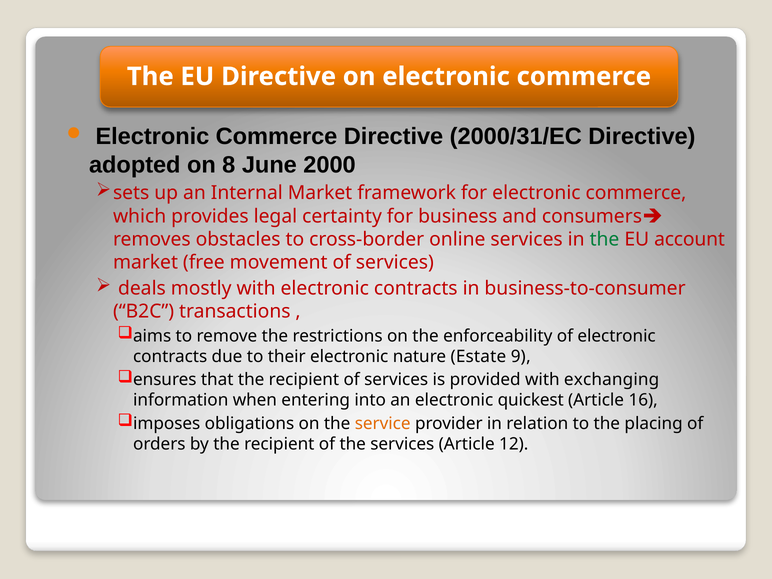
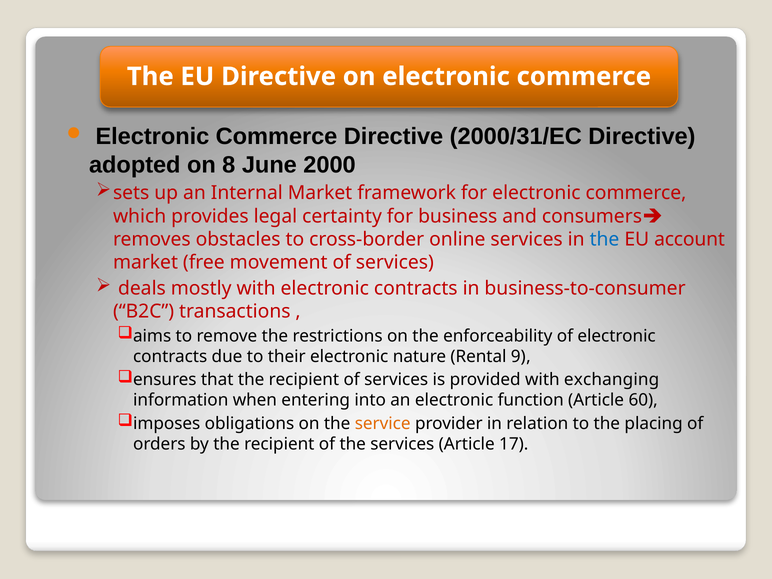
the colour: green -> blue (605, 239)
Estate: Estate -> Rental (478, 356)
quickest: quickest -> function (531, 400)
16: 16 -> 60 (643, 400)
12: 12 -> 17 (514, 444)
